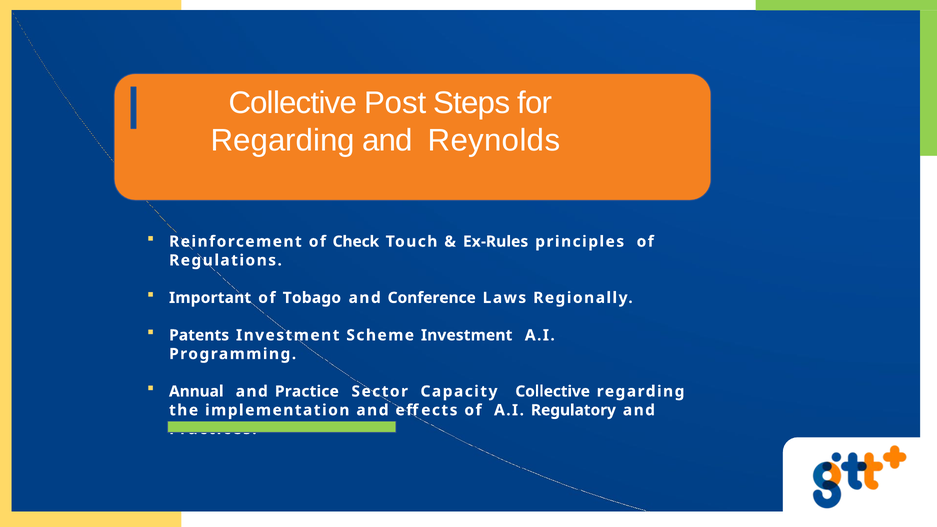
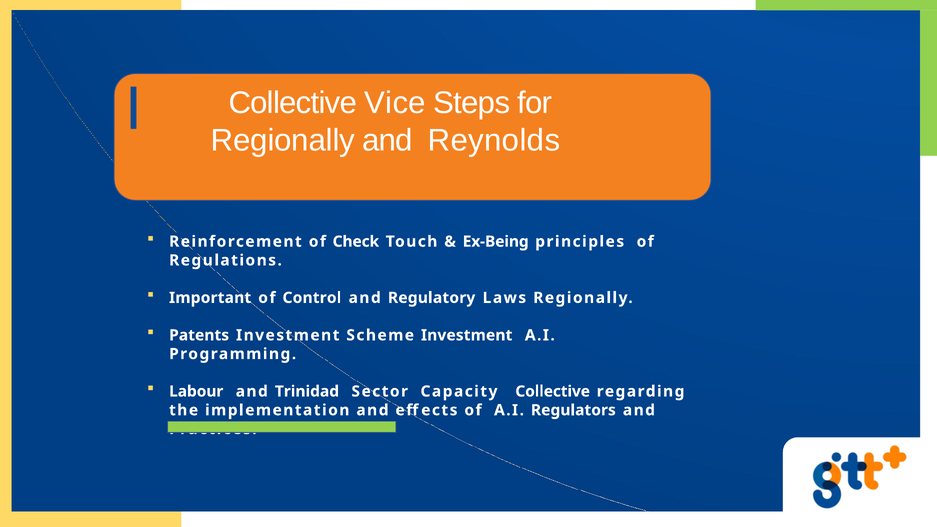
Post: Post -> Vice (395, 103)
Regarding: Regarding -> Regionally (283, 140)
Ex-Rules: Ex-Rules -> Ex-Being (496, 242)
Tobago: Tobago -> Control (312, 298)
Conference: Conference -> Regulatory (432, 298)
Annual: Annual -> Labour (196, 391)
Practice: Practice -> Trinidad (307, 391)
Regulatory: Regulatory -> Regulators (573, 410)
